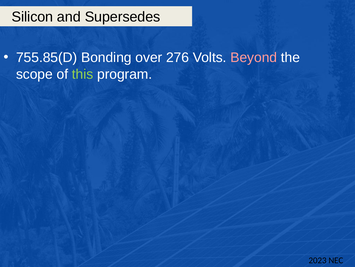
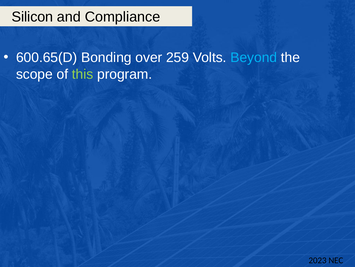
Supersedes: Supersedes -> Compliance (123, 17)
755.85(D: 755.85(D -> 600.65(D (47, 57)
276: 276 -> 259 (178, 57)
Beyond colour: pink -> light blue (254, 57)
